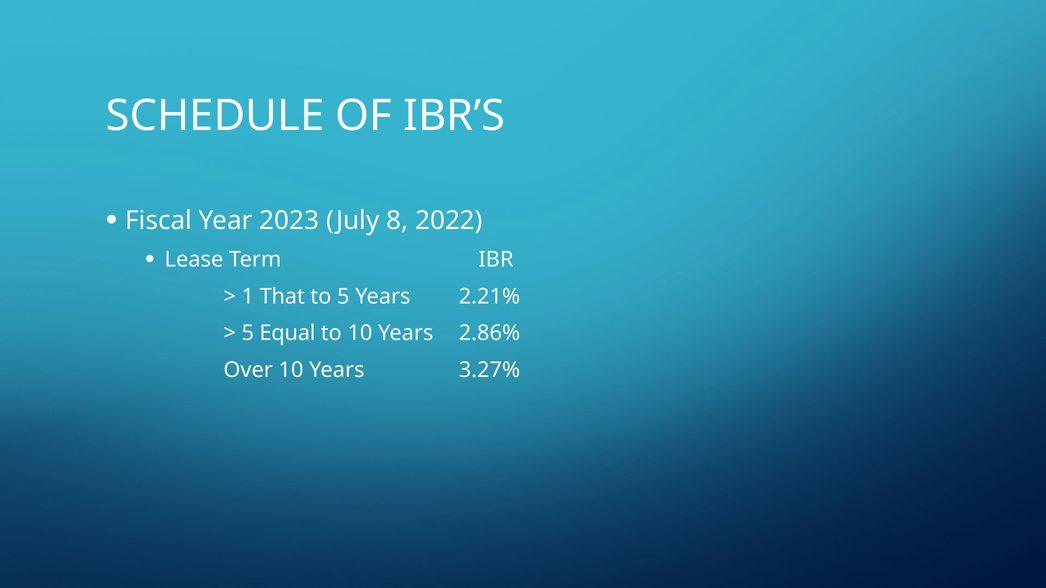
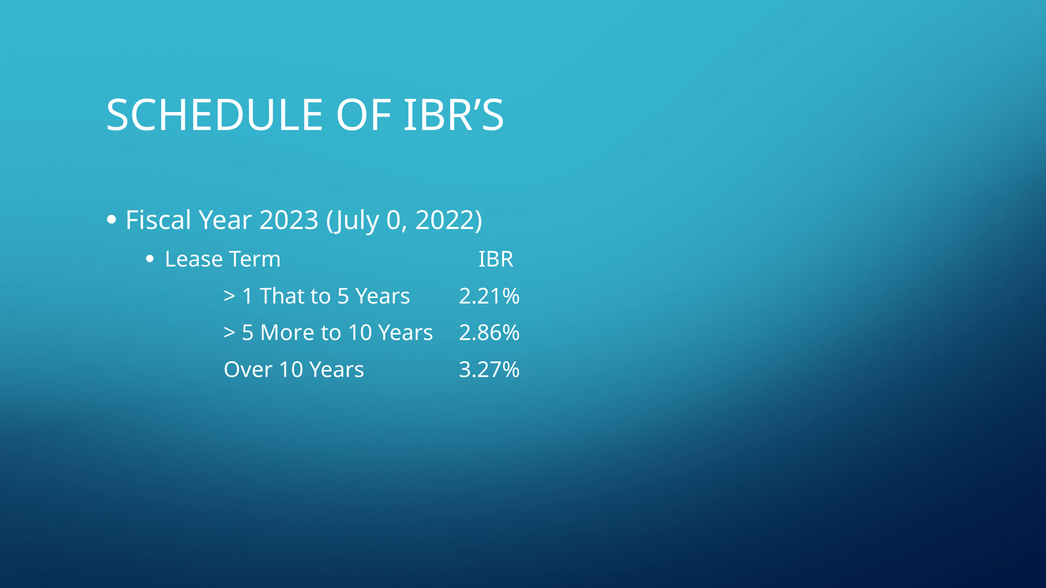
8: 8 -> 0 (397, 221)
Equal: Equal -> More (287, 333)
